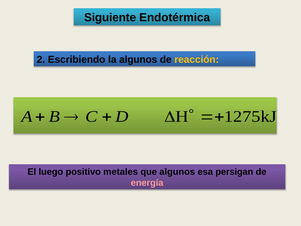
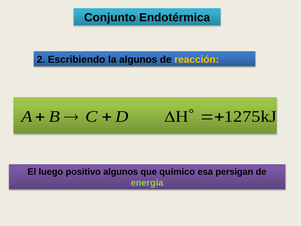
Siguiente: Siguiente -> Conjunto (110, 18)
positivo metales: metales -> algunos (121, 172)
que algunos: algunos -> químico (177, 172)
energía colour: pink -> light green (147, 183)
